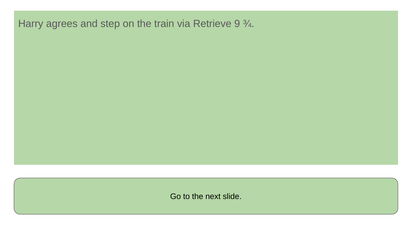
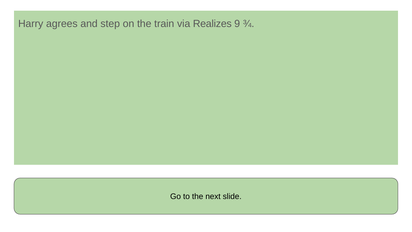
Retrieve: Retrieve -> Realizes (212, 24)
